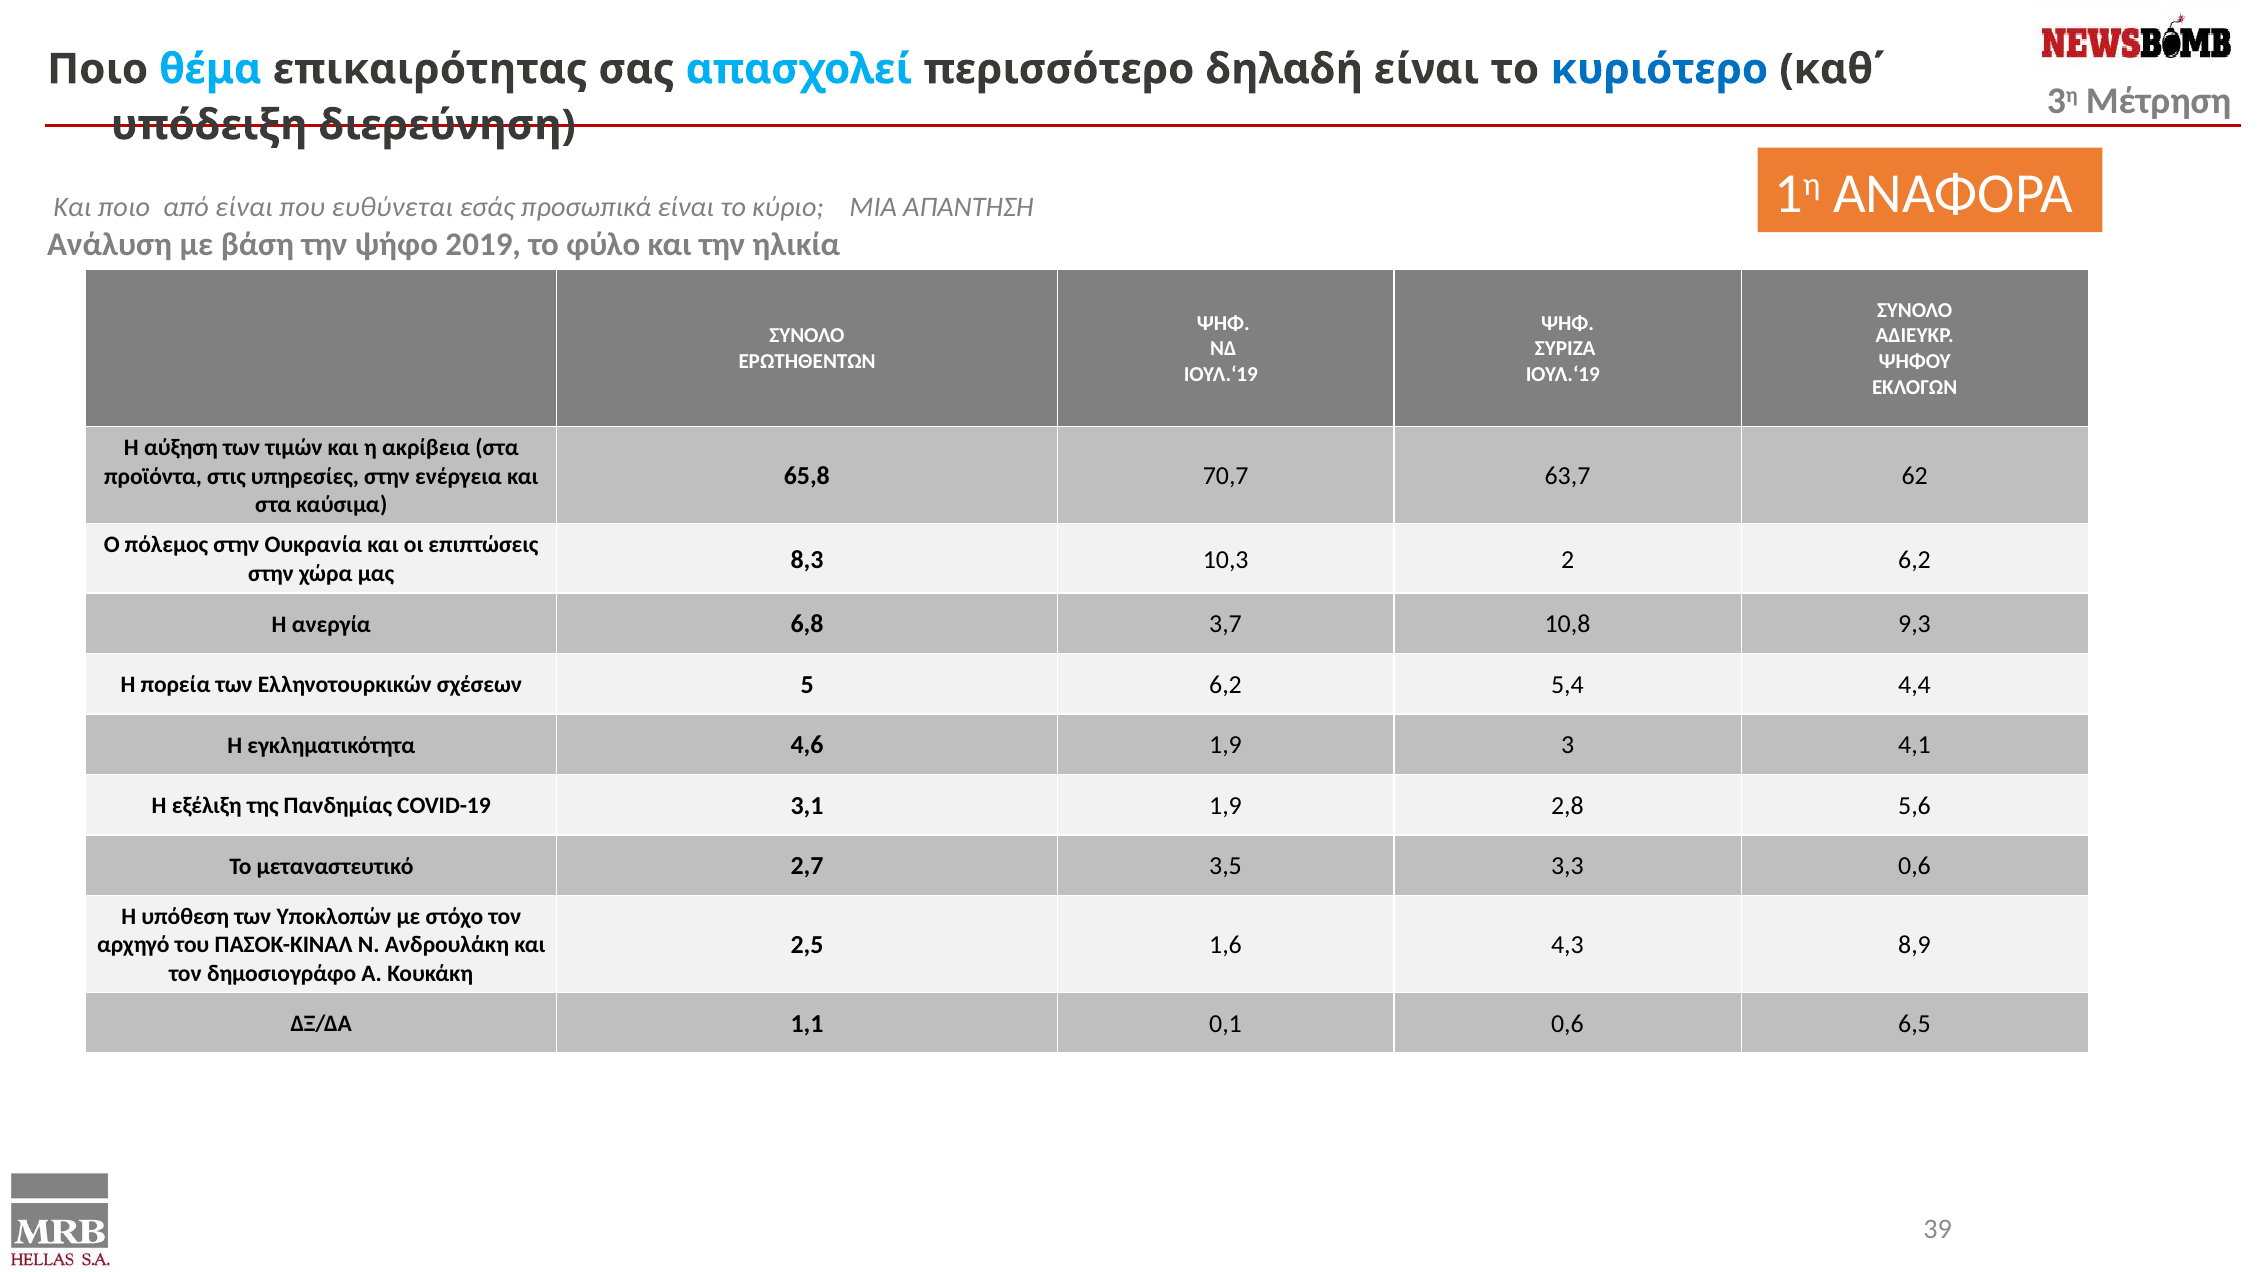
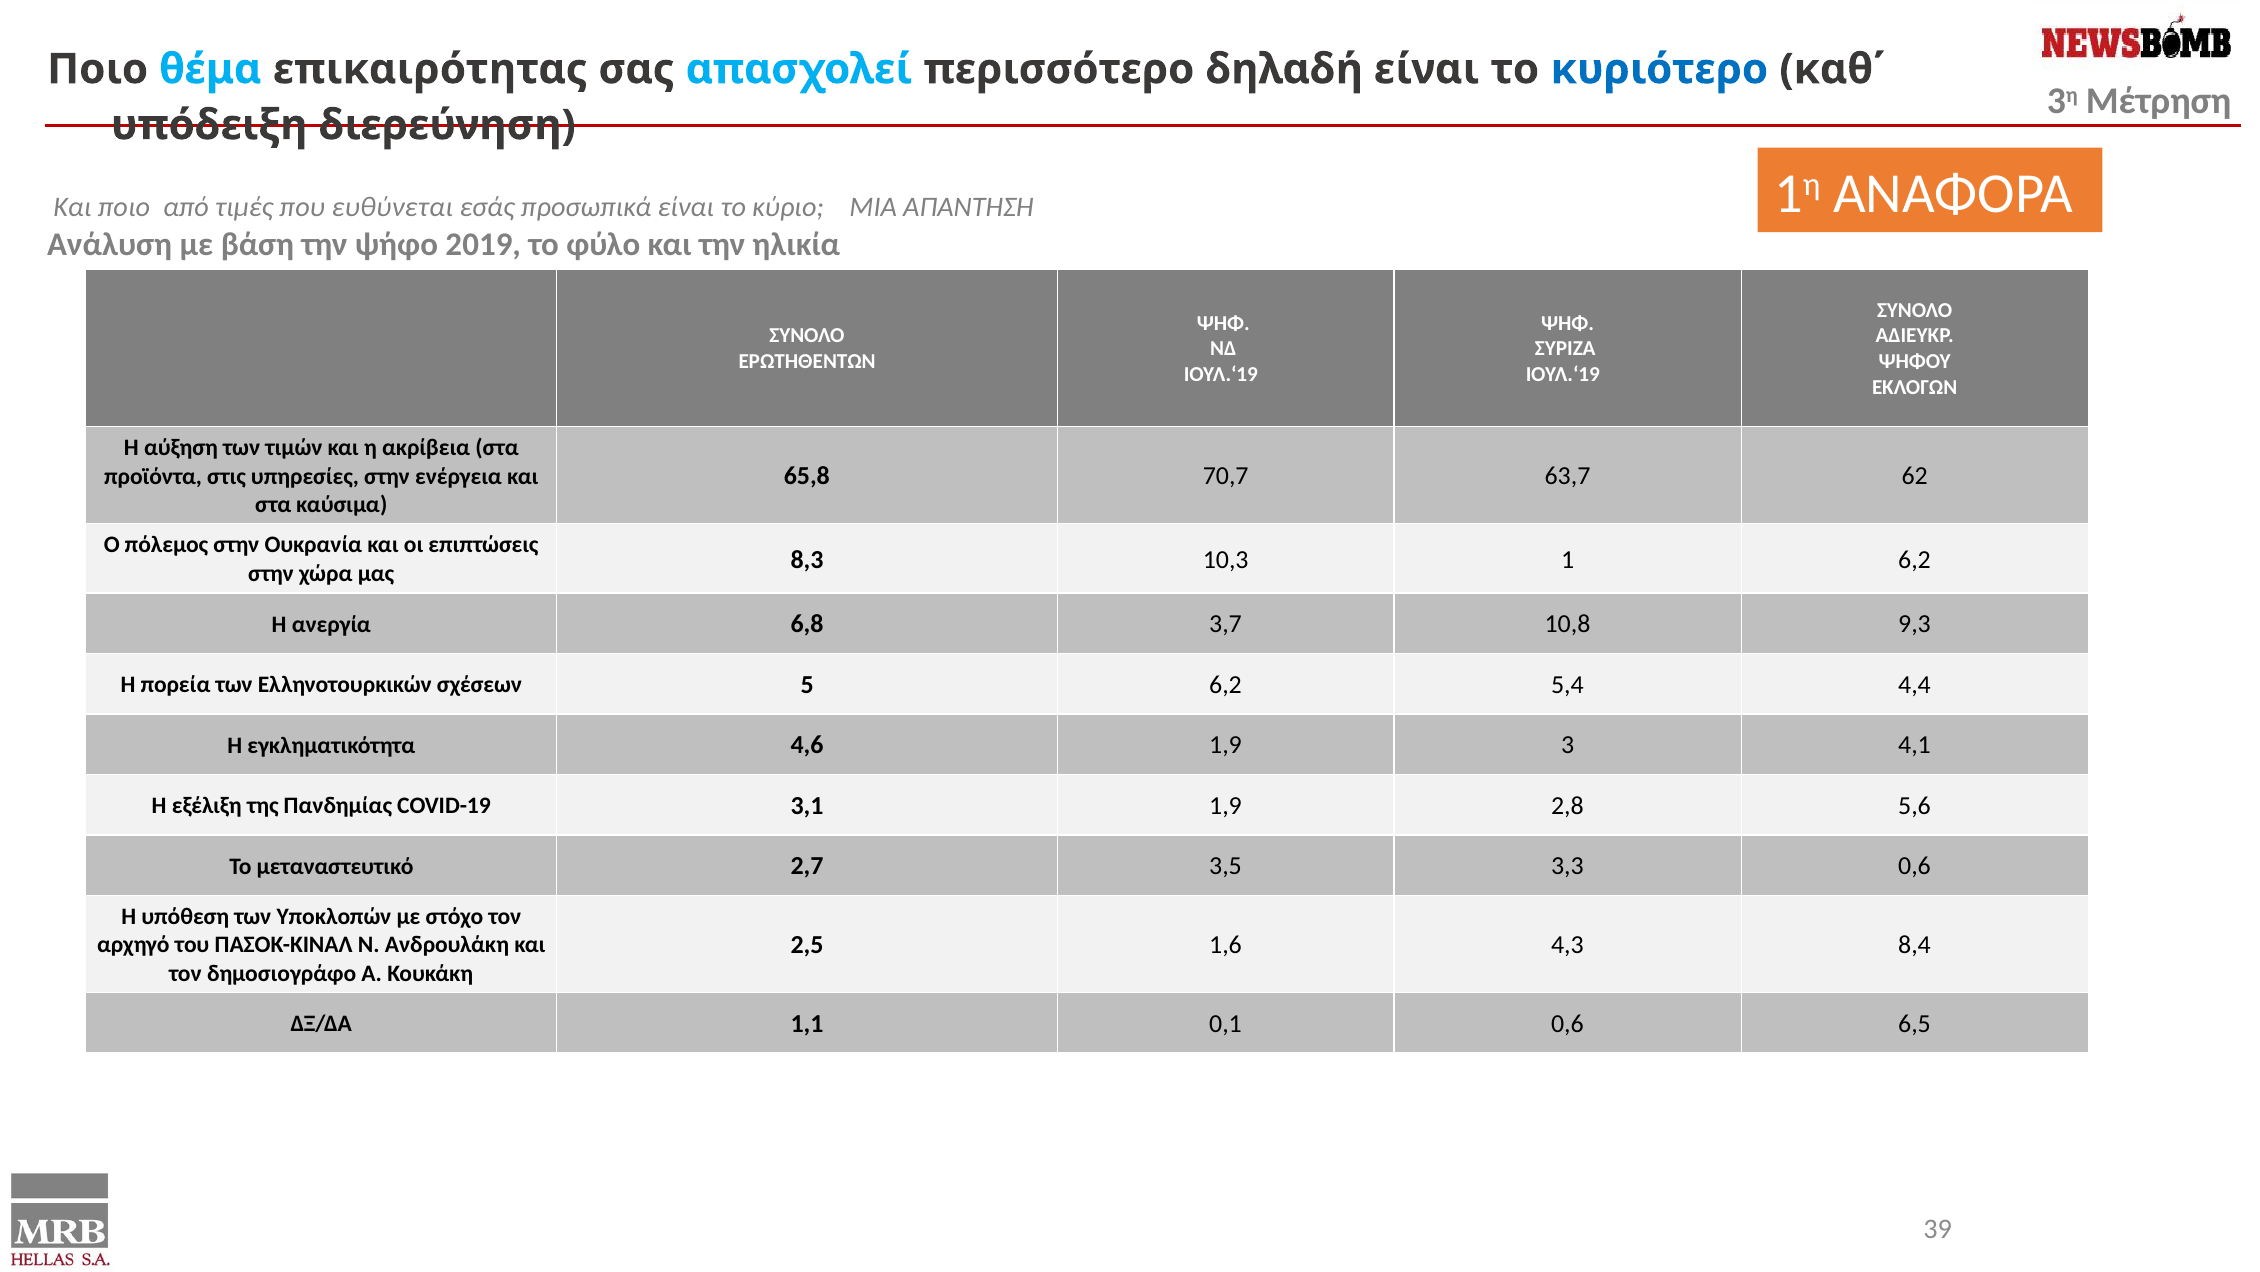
από είναι: είναι -> τιμές (244, 207)
2: 2 -> 1 (1568, 559)
8,9: 8,9 -> 8,4 (1915, 945)
